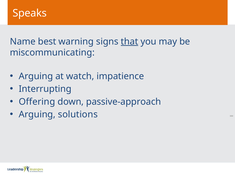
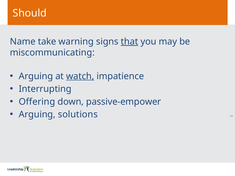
Speaks: Speaks -> Should (30, 13)
best: best -> take (47, 42)
watch underline: none -> present (80, 76)
passive-approach: passive-approach -> passive-empower (124, 102)
